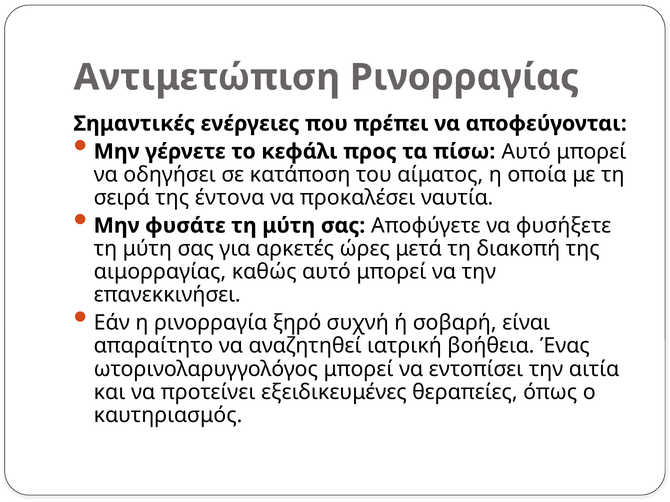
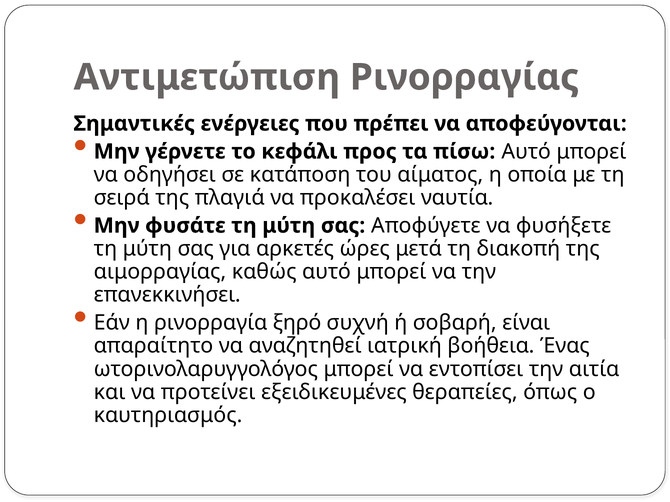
έντονα: έντονα -> πλαγιά (230, 198)
